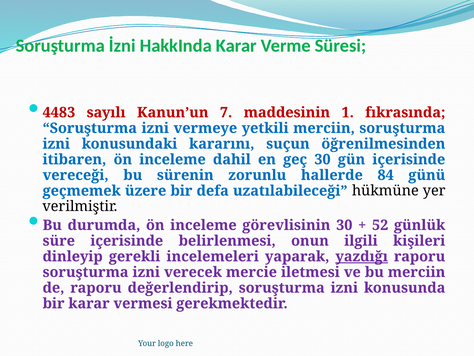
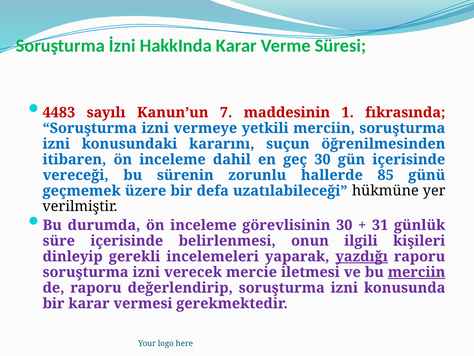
84: 84 -> 85 (386, 175)
52: 52 -> 31 (380, 225)
merciin underline: none -> present (417, 272)
